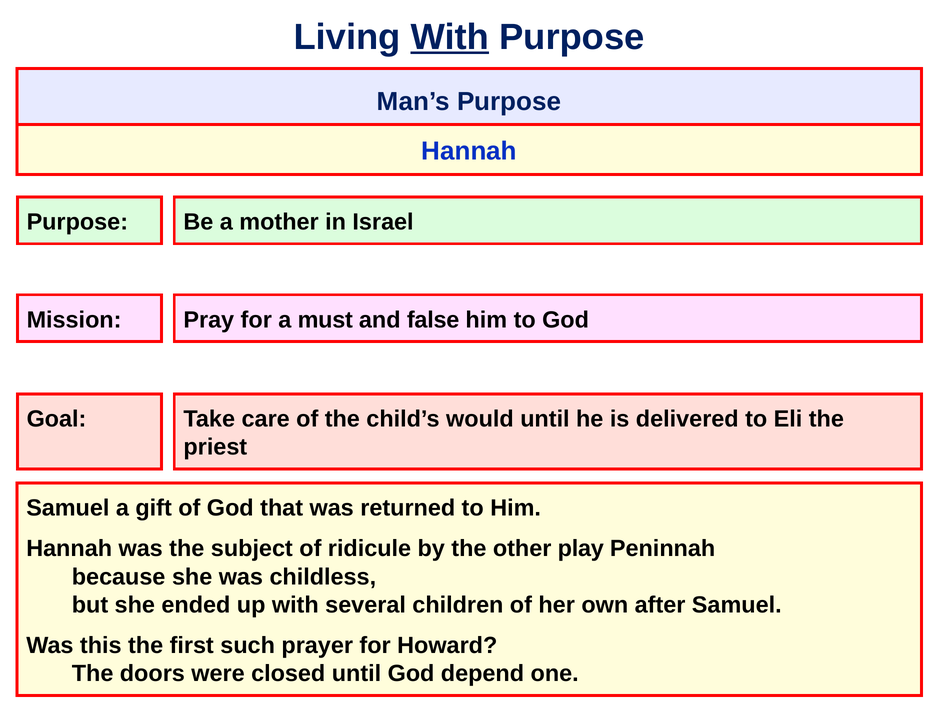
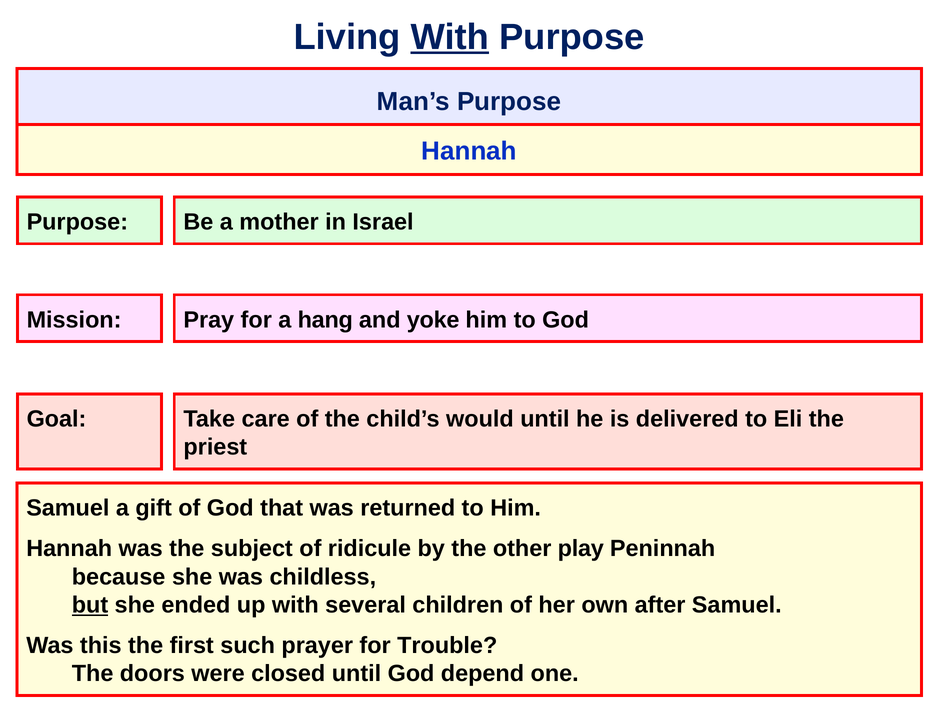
must: must -> hang (325, 320)
false: false -> yoke (433, 320)
but underline: none -> present (90, 605)
Howard: Howard -> Trouble (447, 645)
